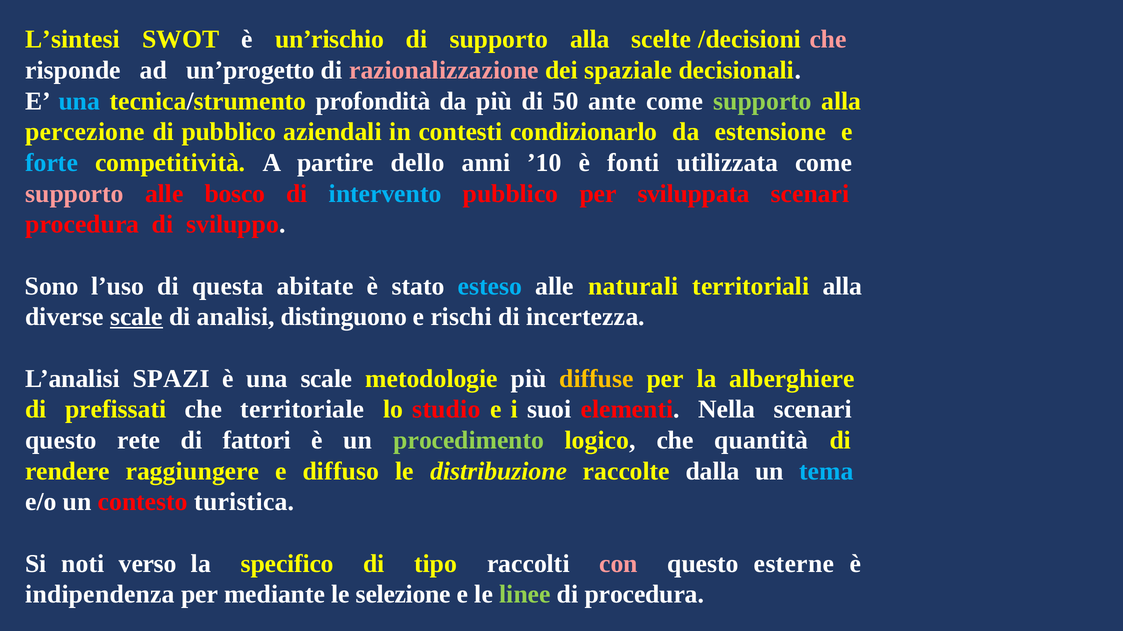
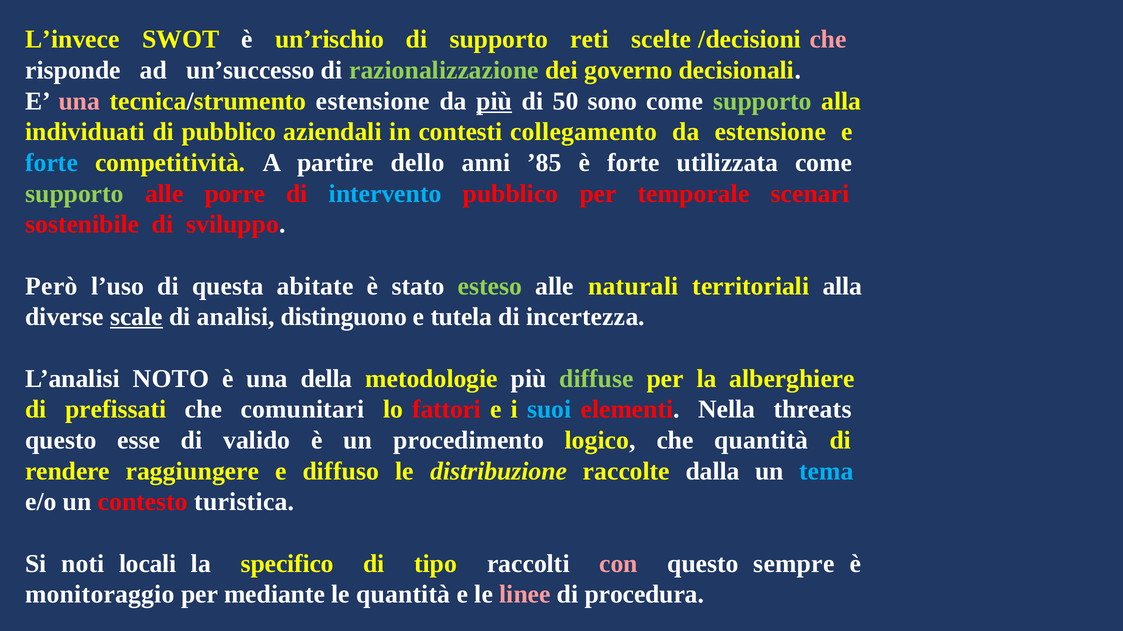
L’sintesi: L’sintesi -> L’invece (72, 39)
di supporto alla: alla -> reti (590, 39)
un’progetto: un’progetto -> un’successo (250, 70)
razionalizzazione colour: pink -> light green (444, 70)
spaziale: spaziale -> governo (628, 70)
una colour: light blue -> pink (79, 101)
tecnica/strumento profondità: profondità -> estensione (373, 101)
più underline: none -> present (494, 101)
ante: ante -> sono (612, 101)
percezione: percezione -> individuati (85, 132)
condizionarlo: condizionarlo -> collegamento (584, 132)
’10: ’10 -> ’85 (545, 163)
è fonti: fonti -> forte (634, 163)
supporto colour: pink -> light green (74, 194)
bosco: bosco -> porre (235, 194)
sviluppata: sviluppata -> temporale (694, 194)
procedura: procedura -> sostenibile (82, 225)
Sono: Sono -> Però (52, 286)
esteso colour: light blue -> light green (490, 286)
rischi: rischi -> tutela (461, 317)
SPAZI: SPAZI -> NOTO (171, 379)
una scale: scale -> della (326, 379)
diffuse colour: yellow -> light green (596, 379)
territoriale: territoriale -> comunitari (302, 410)
studio: studio -> fattori (447, 410)
suoi colour: white -> light blue (549, 410)
Nella scenari: scenari -> threats (813, 410)
rete: rete -> esse (139, 441)
fattori: fattori -> valido (257, 441)
procedimento colour: light green -> white (469, 441)
verso: verso -> locali (148, 564)
esterne: esterne -> sempre (794, 564)
indipendenza: indipendenza -> monitoraggio (100, 595)
le selezione: selezione -> quantità (403, 595)
linee colour: light green -> pink (525, 595)
